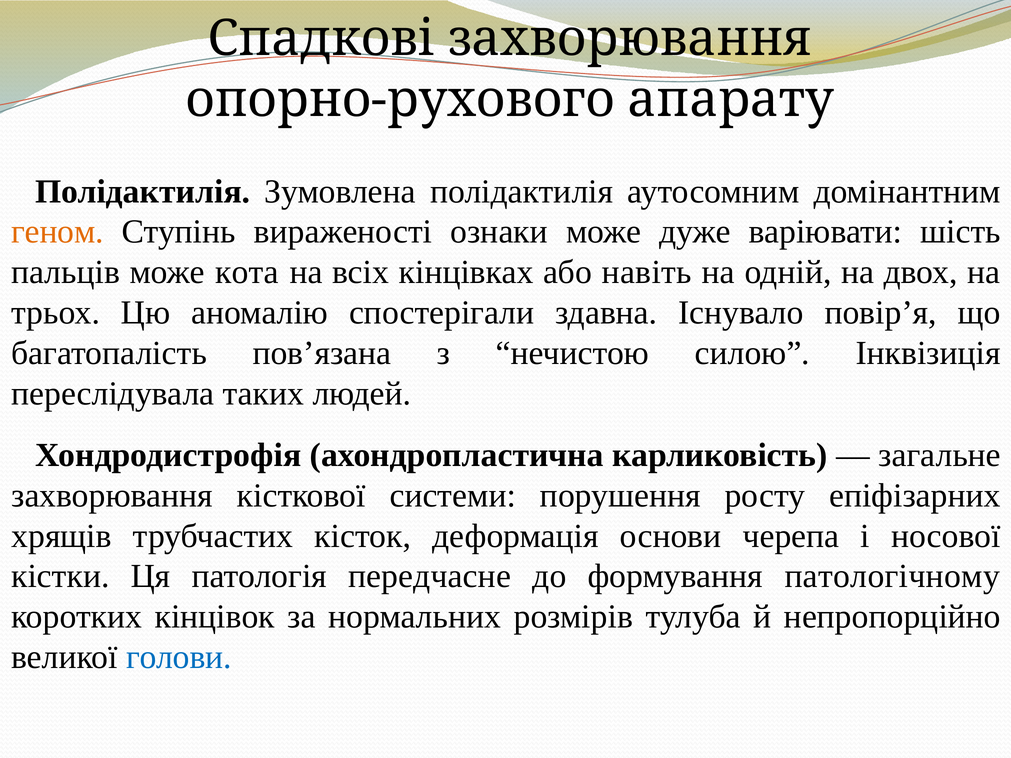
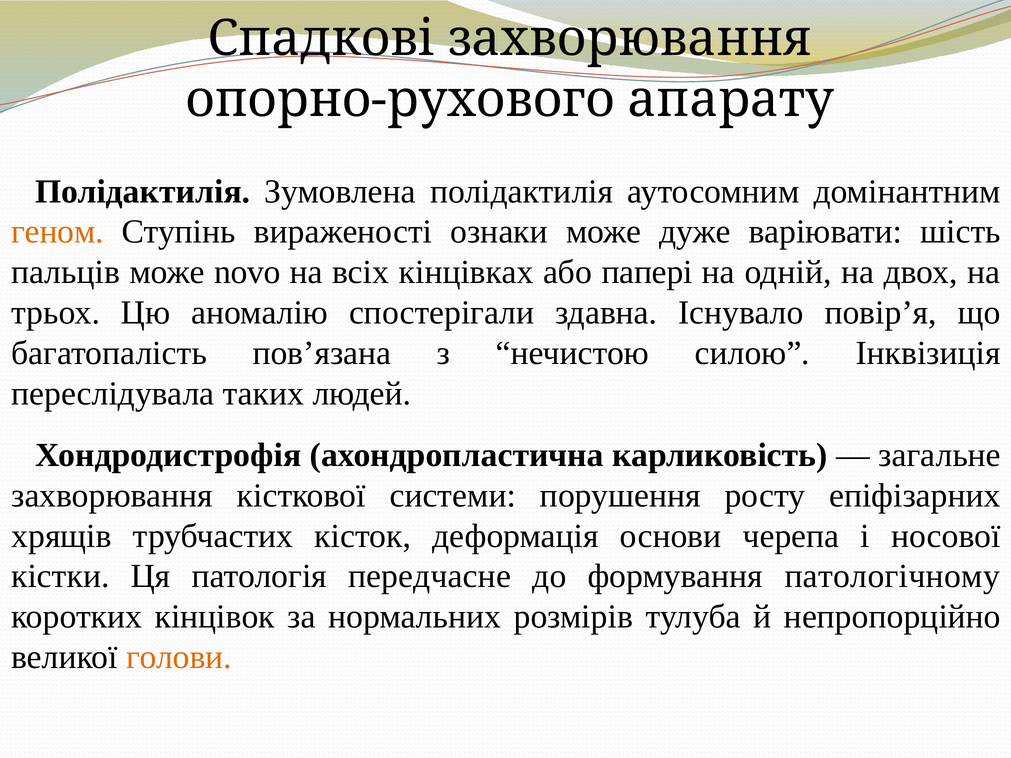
кота: кота -> novo (247, 272)
навіть: навіть -> папері (647, 272)
голови colour: blue -> orange (179, 657)
